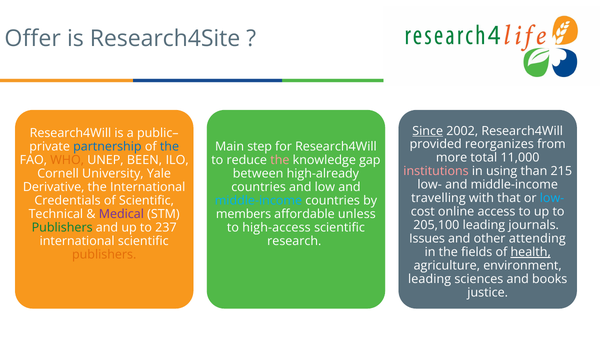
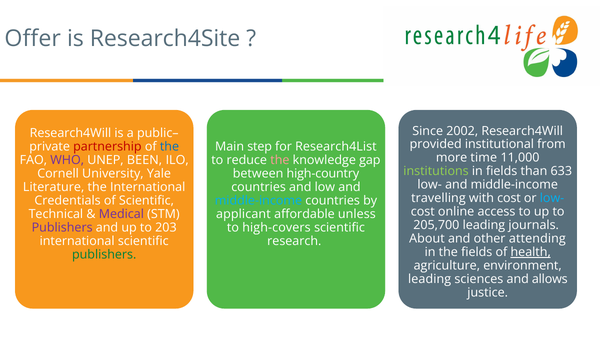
Since underline: present -> none (428, 131)
reorganizes: reorganizes -> institutional (499, 145)
partnership colour: blue -> red (107, 147)
for Research4Will: Research4Will -> Research4List (336, 147)
total: total -> time (484, 158)
WHO colour: orange -> purple (67, 160)
institutions colour: pink -> light green (436, 172)
in using: using -> fields (502, 172)
215: 215 -> 633 (561, 172)
high-already: high-already -> high-country (323, 174)
Derivative: Derivative -> Literature (54, 187)
with that: that -> cost (509, 199)
members: members -> applicant (243, 214)
205,100: 205,100 -> 205,700 (436, 226)
Publishers colour: green -> purple (62, 228)
237: 237 -> 203 (166, 228)
high-access: high-access -> high-covers (276, 228)
Issues: Issues -> About (427, 239)
publishers colour: orange -> green (104, 255)
books: books -> allows (550, 280)
